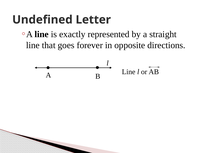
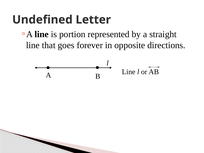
exactly: exactly -> portion (72, 34)
